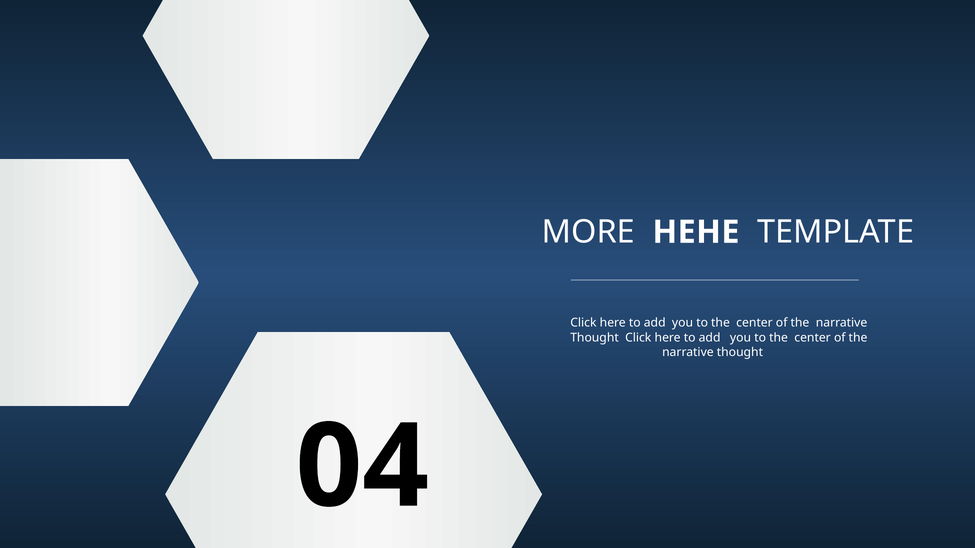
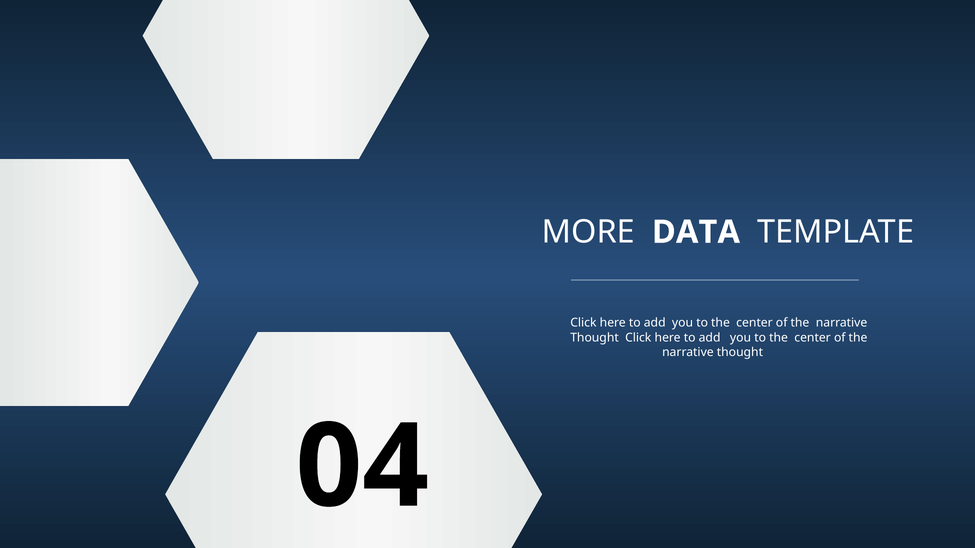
HEHE: HEHE -> DATA (696, 232)
